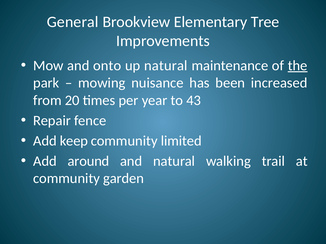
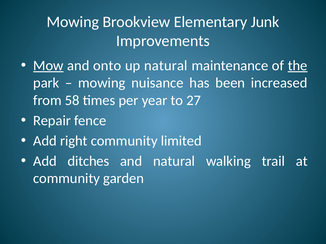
General: General -> Mowing (73, 22)
Tree: Tree -> Junk (265, 22)
Mow underline: none -> present (48, 66)
20: 20 -> 58 (72, 100)
43: 43 -> 27 (194, 100)
keep: keep -> right (74, 141)
around: around -> ditches (88, 161)
